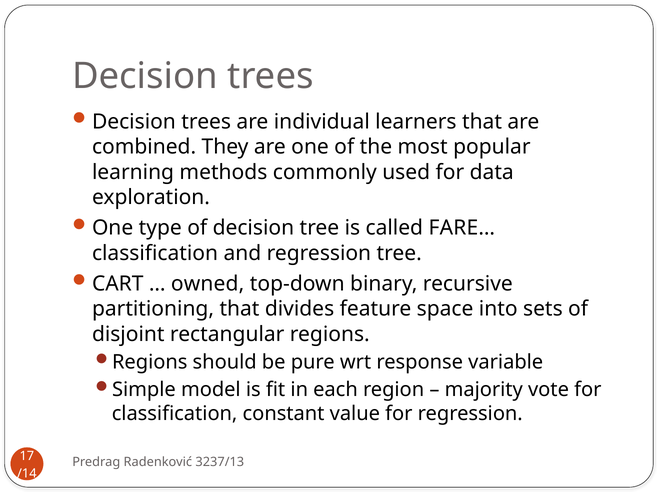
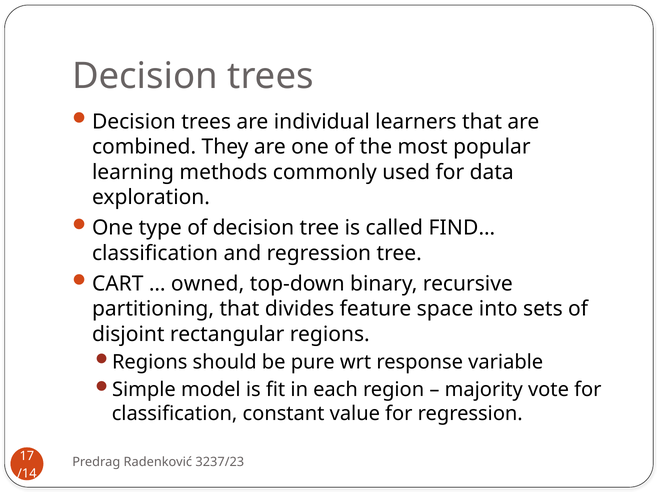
FARE…: FARE… -> FIND… (462, 228)
3237/13: 3237/13 -> 3237/23 (220, 461)
